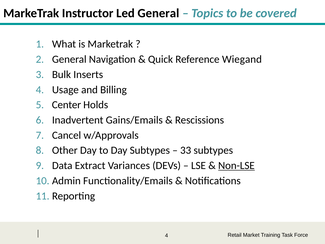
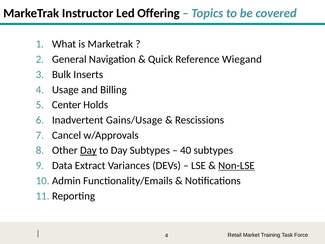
Led General: General -> Offering (158, 13)
Gains/Emails: Gains/Emails -> Gains/Usage (134, 120)
Day underline: none -> present (88, 150)
33: 33 -> 40 (186, 150)
